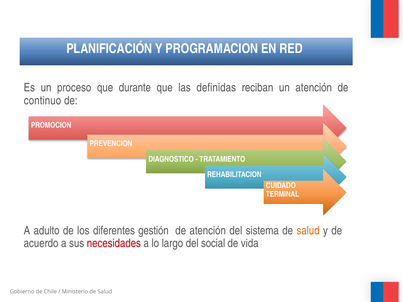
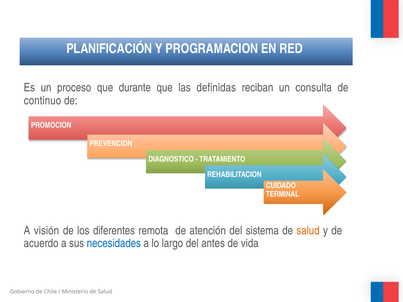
un atención: atención -> consulta (314, 88)
adulto: adulto -> visión (46, 231)
gestión: gestión -> remota (153, 231)
necesidades colour: red -> blue (114, 243)
social: social -> antes (213, 243)
